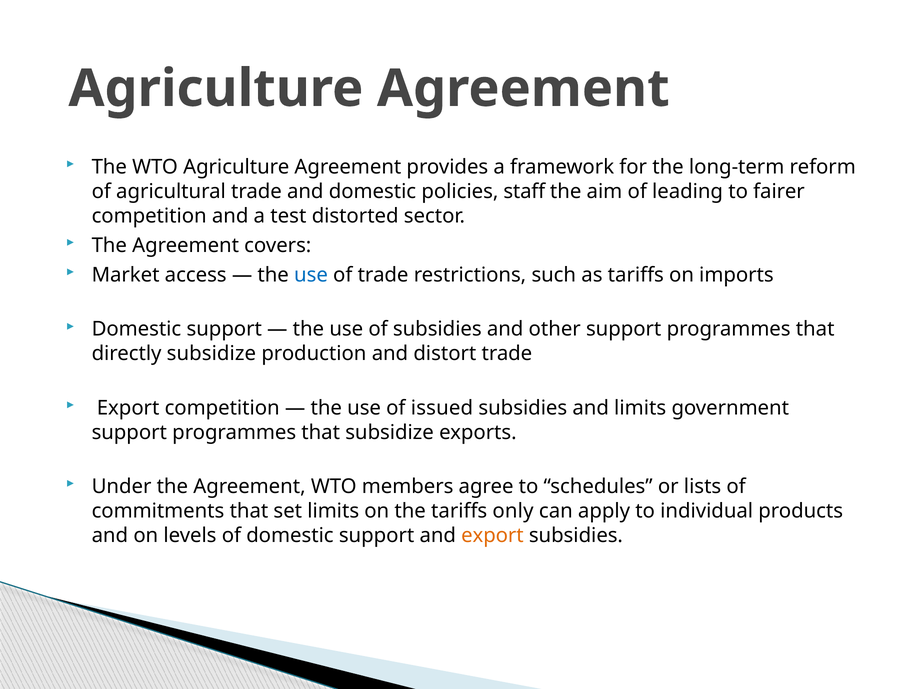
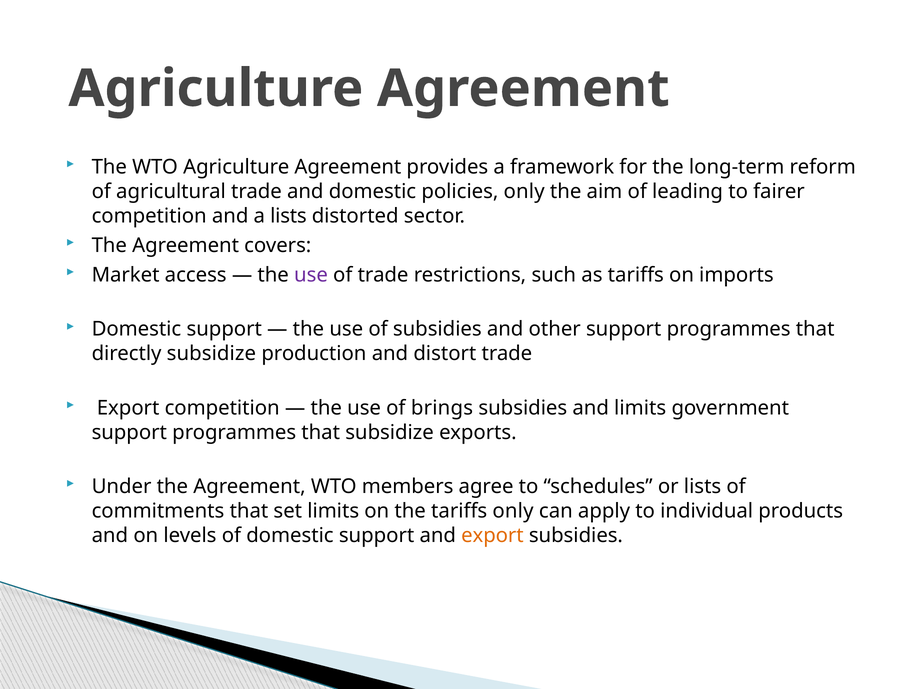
policies staff: staff -> only (524, 191)
a test: test -> lists (288, 216)
use colour: blue -> purple (311, 275)
issued: issued -> brings (442, 407)
